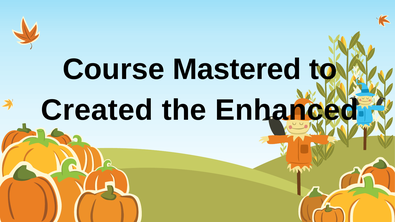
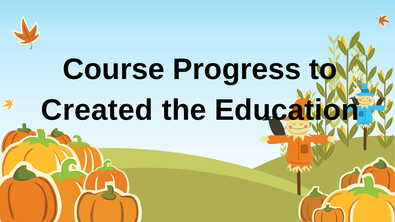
Mastered: Mastered -> Progress (237, 69)
Enhanced: Enhanced -> Education (287, 110)
